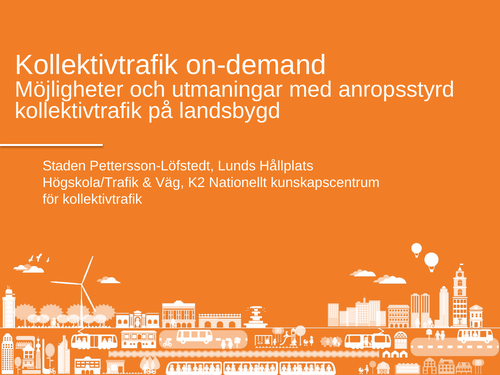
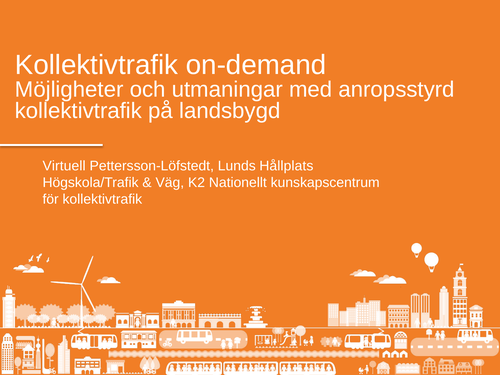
Staden: Staden -> Virtuell (64, 166)
